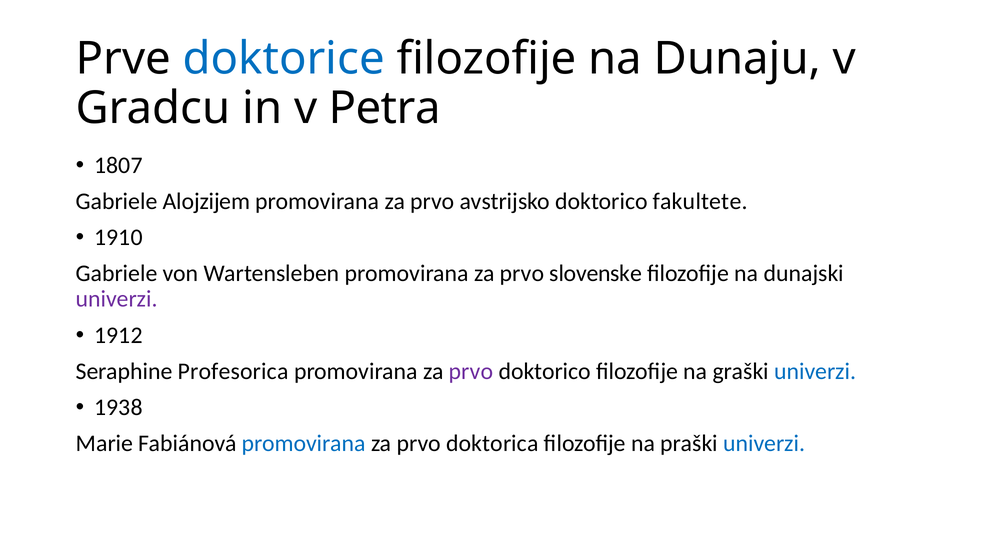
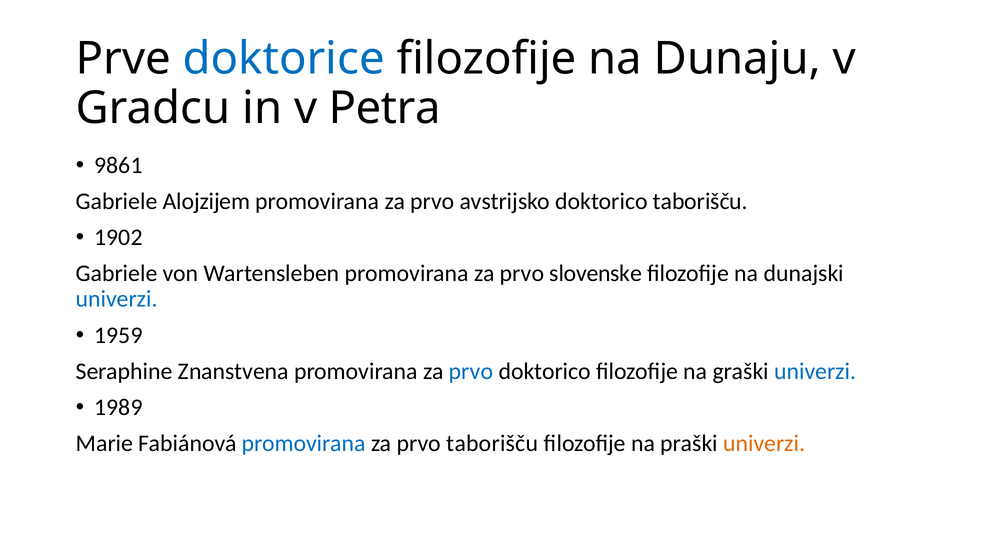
1807: 1807 -> 9861 (118, 165)
doktorico fakultete: fakultete -> taborišču (700, 201)
1910: 1910 -> 1902 (118, 237)
univerzi colour: purple -> blue (117, 299)
1912: 1912 -> 1959 (118, 335)
Profesorica: Profesorica -> Znanstvena (233, 371)
prvo colour: purple -> blue (471, 371)
1938: 1938 -> 1989 (118, 407)
prvo doktorica: doktorica -> taborišču (492, 443)
univerzi colour: blue -> orange (764, 443)
